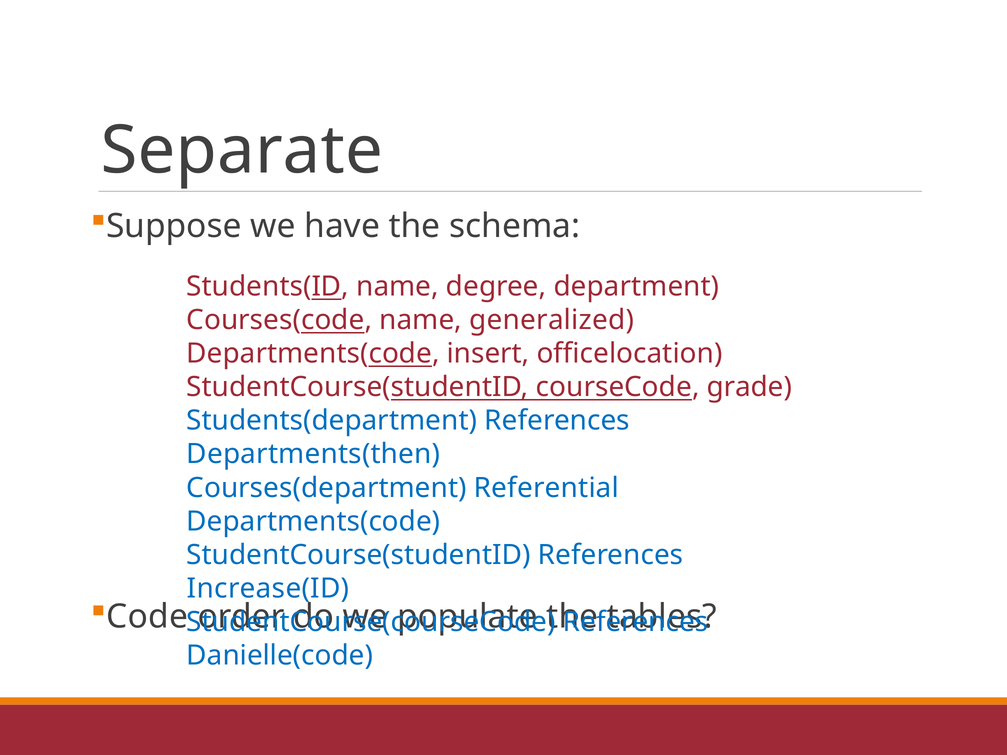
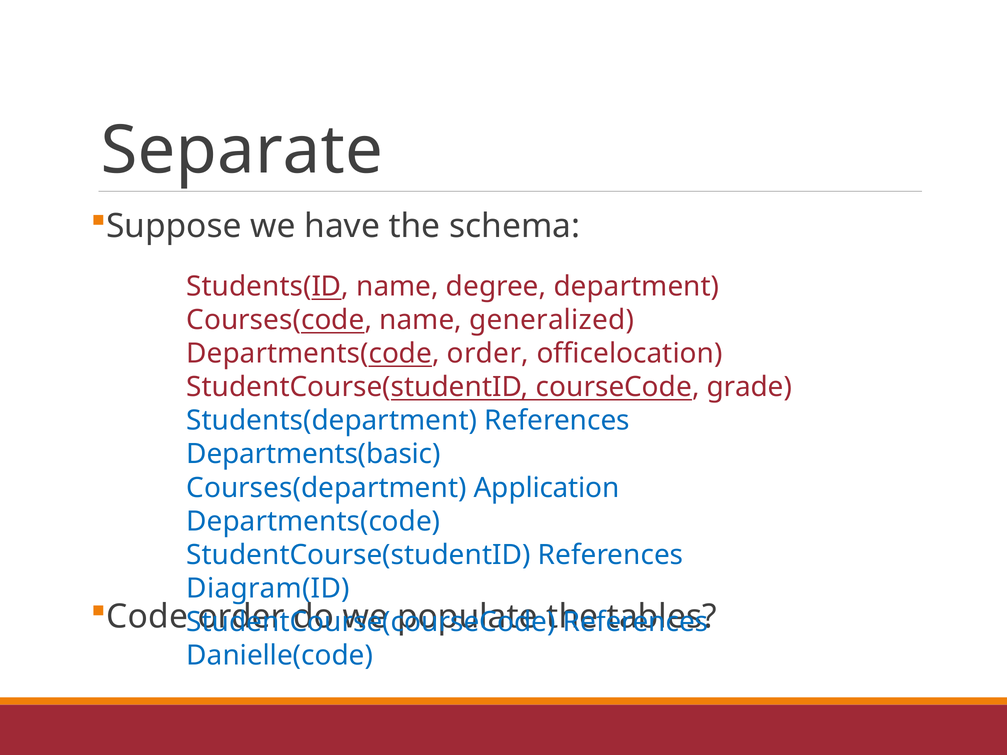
Departments(code insert: insert -> order (488, 354)
Departments(then: Departments(then -> Departments(basic (314, 454)
Referential: Referential -> Application (547, 488)
Increase(ID: Increase(ID -> Diagram(ID (268, 589)
